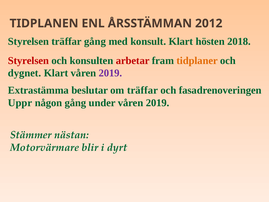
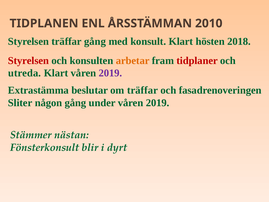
2012: 2012 -> 2010 (209, 23)
arbetar colour: red -> orange (133, 60)
tidplaner colour: orange -> red (197, 60)
dygnet: dygnet -> utreda (25, 73)
Uppr: Uppr -> Sliter (20, 103)
Motorvärmare: Motorvärmare -> Fönsterkonsult (45, 147)
